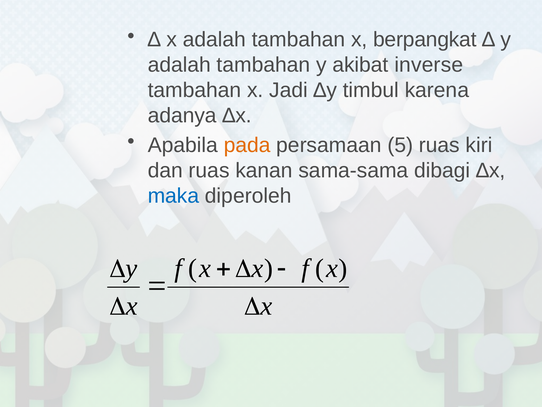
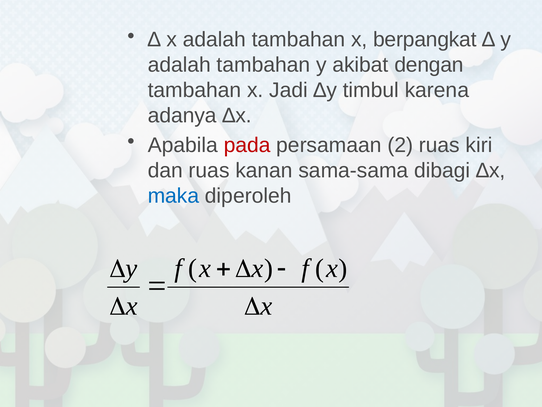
inverse: inverse -> dengan (429, 65)
pada colour: orange -> red (247, 145)
5: 5 -> 2 (400, 145)
